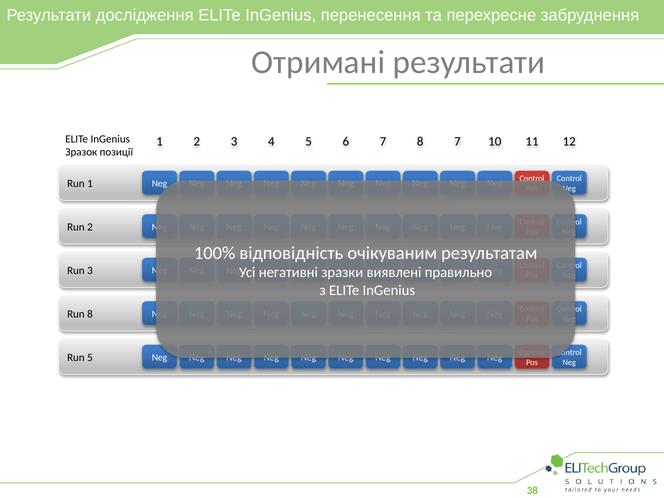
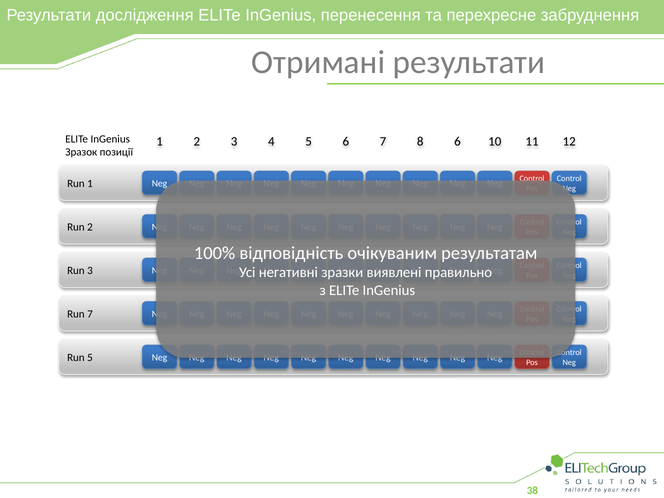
8 7: 7 -> 6 (458, 141)
Run 8: 8 -> 7 (90, 314)
